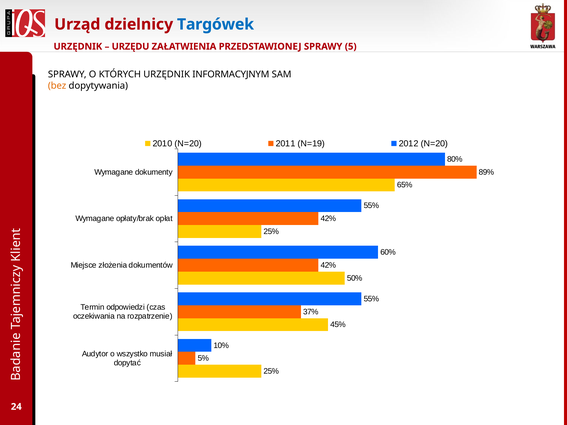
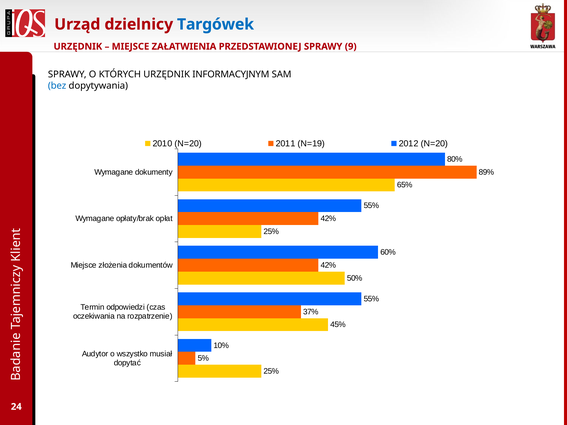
URZĘDU: URZĘDU -> MIEJSCE (130, 47)
5: 5 -> 9 (351, 47)
bez colour: orange -> blue (57, 86)
